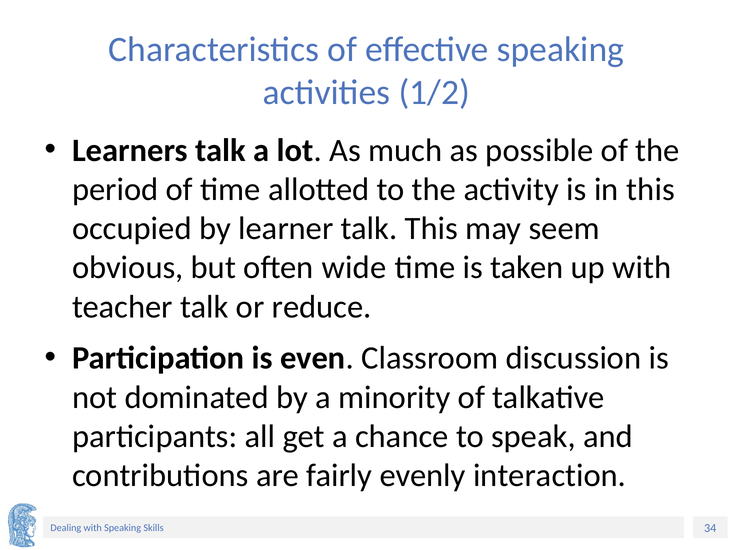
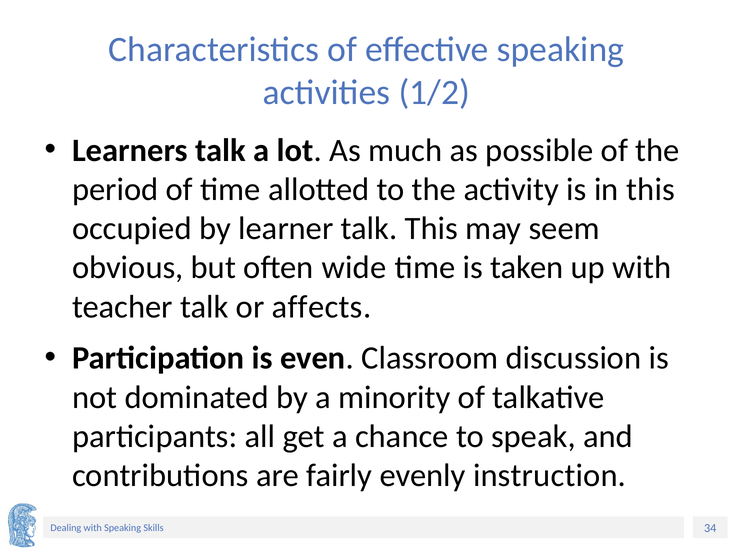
reduce: reduce -> affects (322, 307)
interaction: interaction -> instruction (550, 475)
